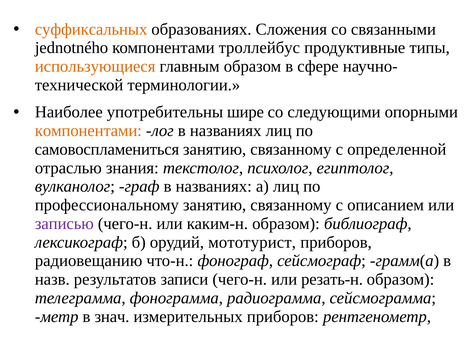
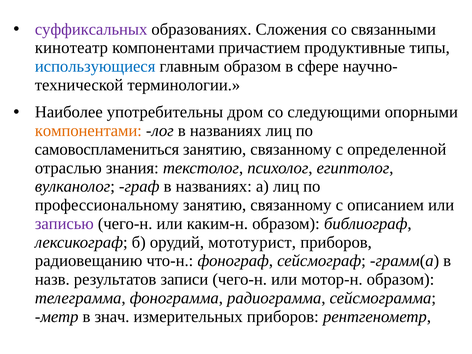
суффиксальных colour: orange -> purple (91, 29)
jednotného: jednotného -> кинотеатр (71, 48)
троллейбус: троллейбус -> причастием (259, 48)
использующиеся colour: orange -> blue (95, 66)
шире: шире -> дром (245, 112)
резать-н: резать-н -> мотор-н (332, 279)
